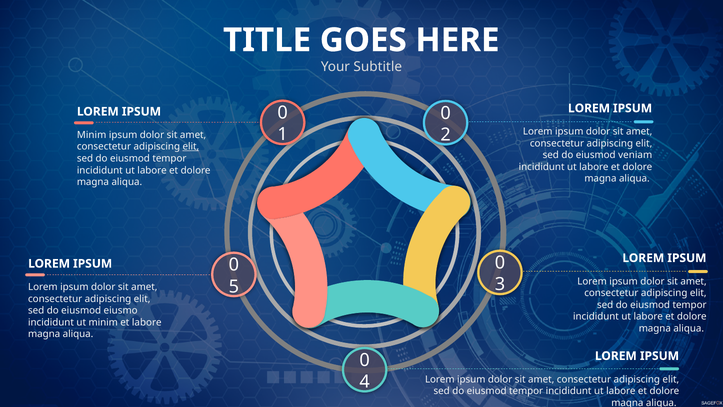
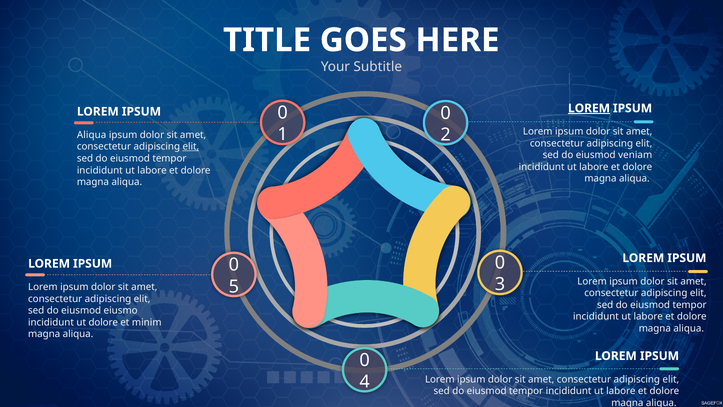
LOREM underline: none -> present (589, 108)
Minim: Minim -> Aliqua (92, 135)
ut minim: minim -> dolore (103, 322)
et labore: labore -> minim (147, 322)
